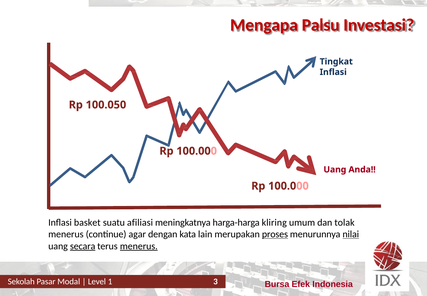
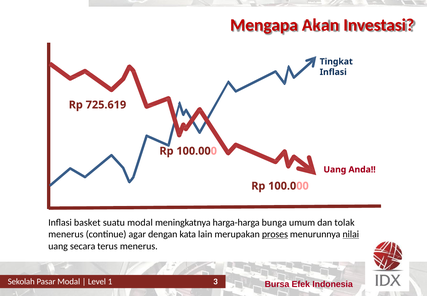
Palsu: Palsu -> Akan (321, 25)
100.050: 100.050 -> 725.619 (106, 105)
suatu afiliasi: afiliasi -> modal (140, 222)
kliring: kliring -> bunga (274, 222)
secara underline: present -> none (83, 246)
menerus underline: present -> none (139, 246)
